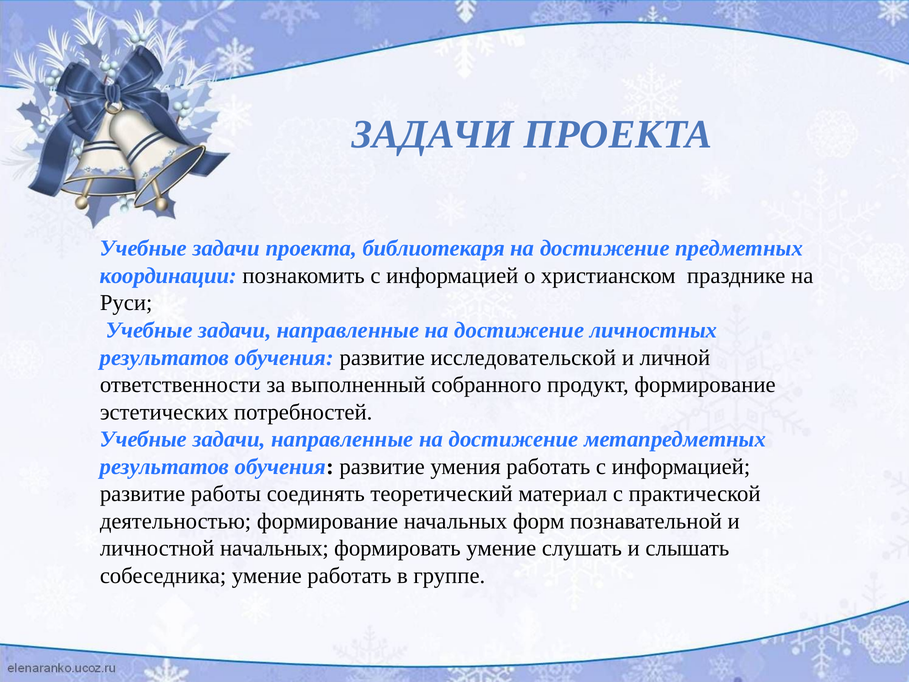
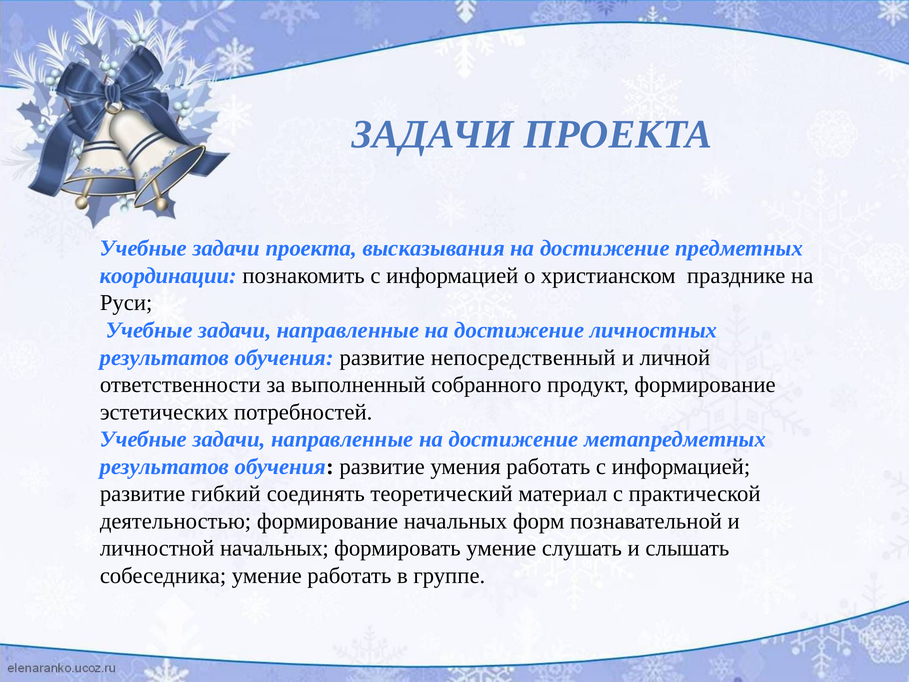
библиотекаря: библиотекаря -> высказывания (434, 248)
исследовательской: исследовательской -> непосредственный (523, 357)
работы: работы -> гибкий (226, 494)
